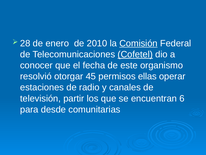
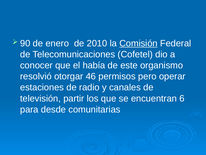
28: 28 -> 90 (25, 43)
Cofetel underline: present -> none (135, 54)
fecha: fecha -> había (94, 65)
45: 45 -> 46 (91, 76)
ellas: ellas -> pero (147, 76)
